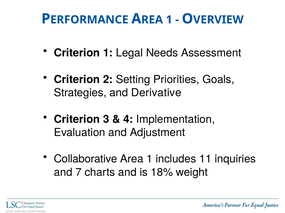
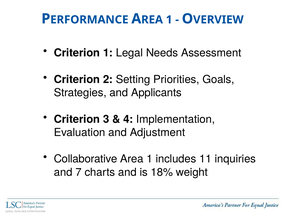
Derivative: Derivative -> Applicants (156, 93)
